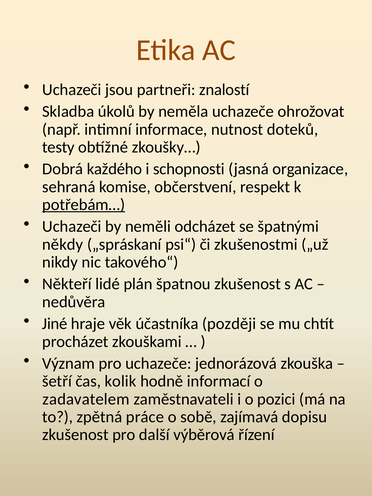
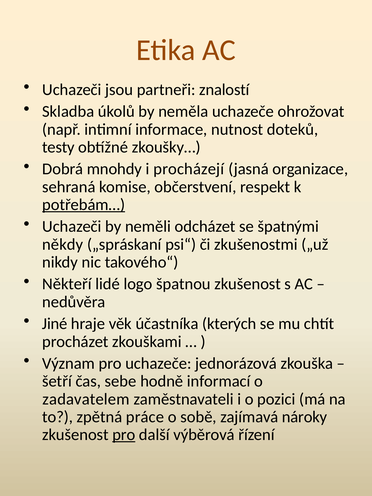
každého: každého -> mnohdy (114, 169)
schopnosti: schopnosti -> procházejí (189, 169)
plán: plán -> logo (138, 284)
později: později -> kterých (229, 324)
kolik: kolik -> sebe (121, 381)
dopisu: dopisu -> nároky (305, 417)
pro underline: none -> present (124, 435)
